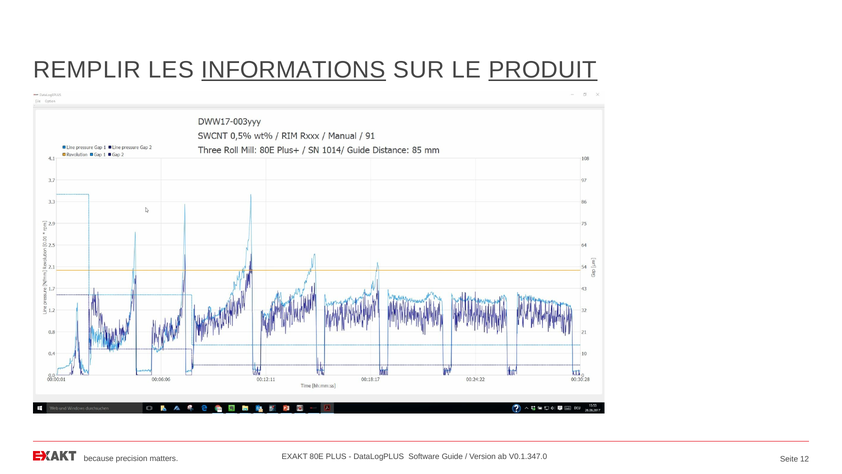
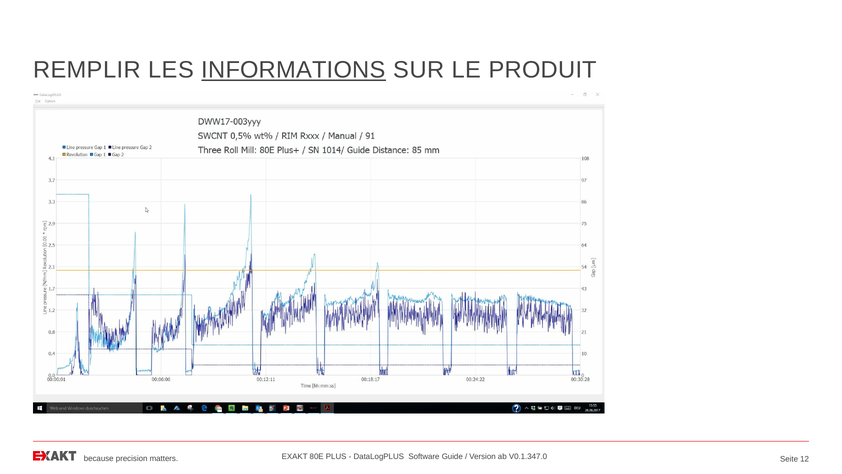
PRODUIT underline: present -> none (543, 70)
